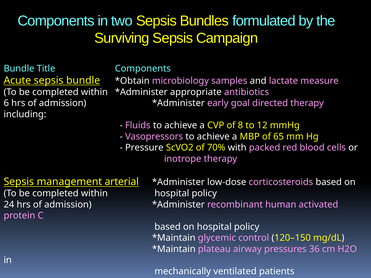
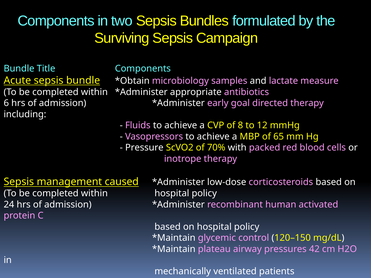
arterial: arterial -> caused (122, 182)
36: 36 -> 42 (314, 249)
